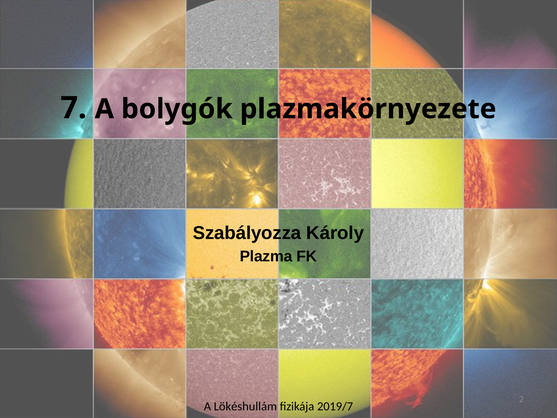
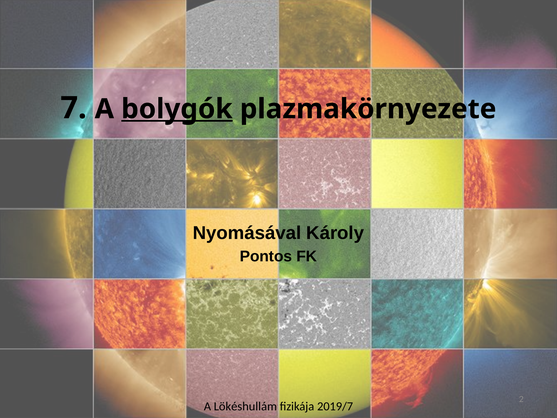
bolygók underline: none -> present (177, 109)
Szabályozza: Szabályozza -> Nyomásával (247, 233)
Plazma: Plazma -> Pontos (266, 256)
